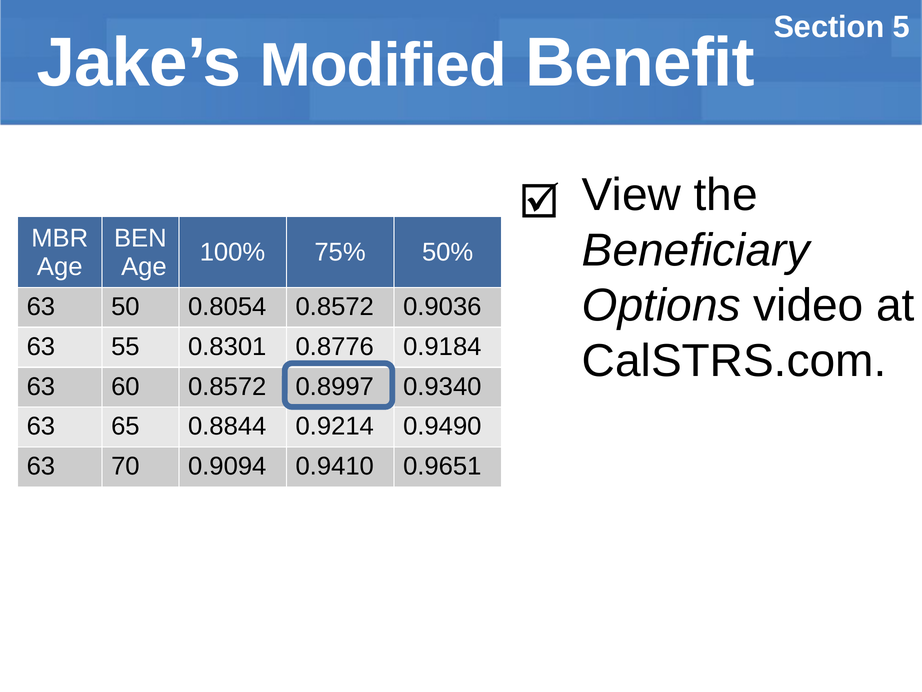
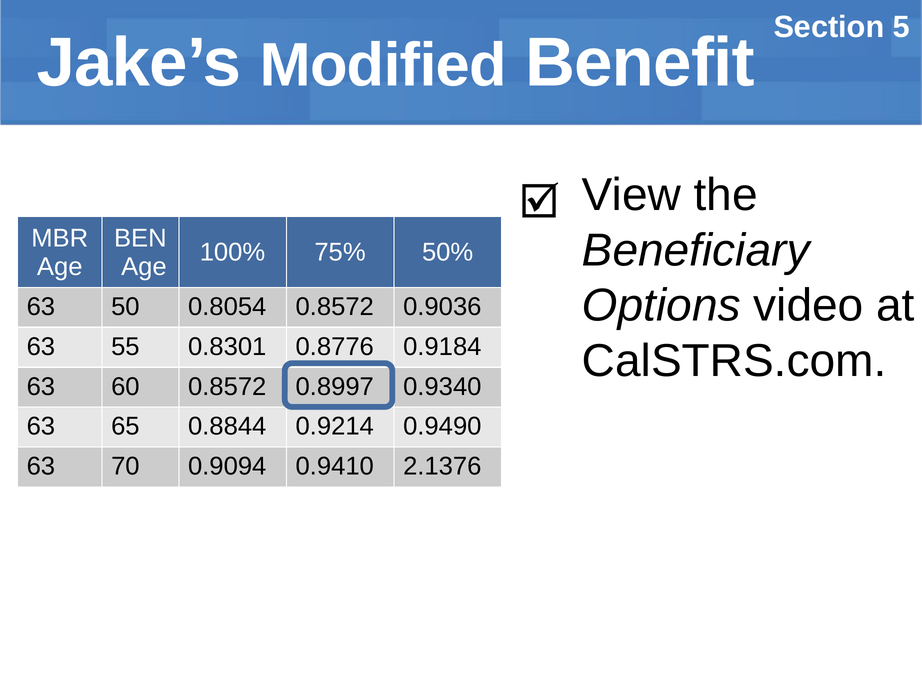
0.9651: 0.9651 -> 2.1376 (442, 466)
